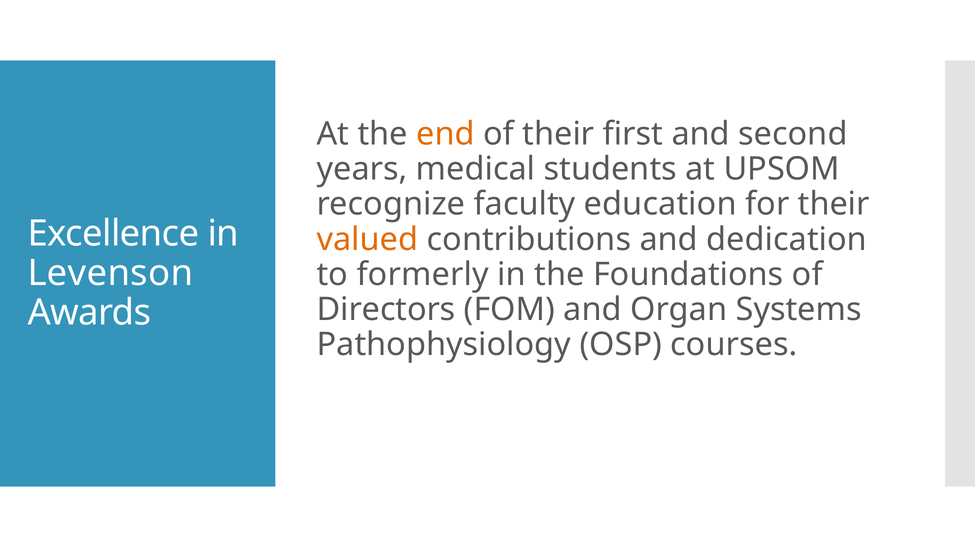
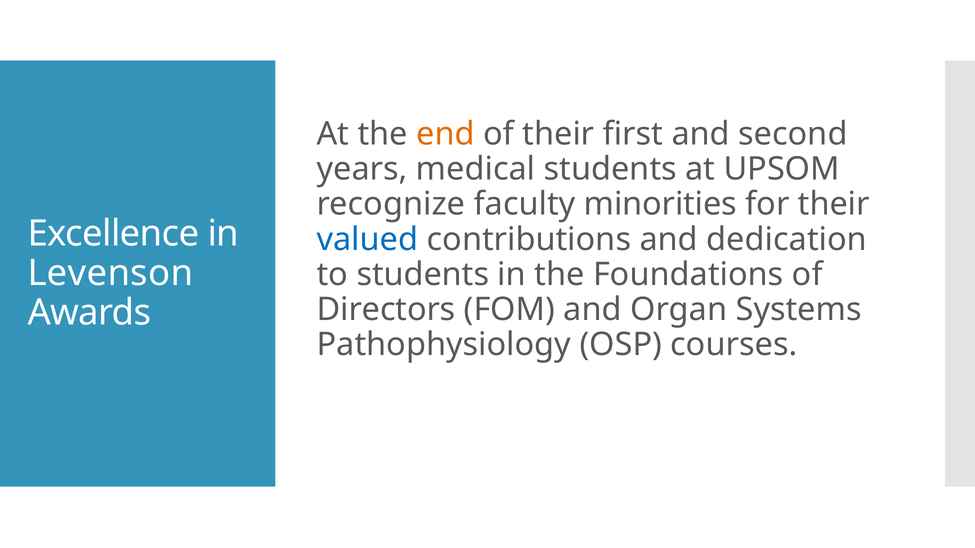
education: education -> minorities (660, 204)
valued colour: orange -> blue (367, 240)
to formerly: formerly -> students (423, 275)
